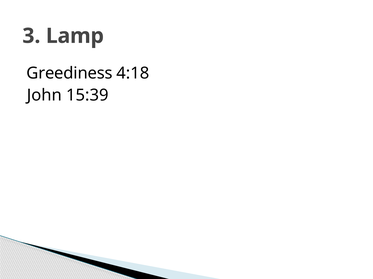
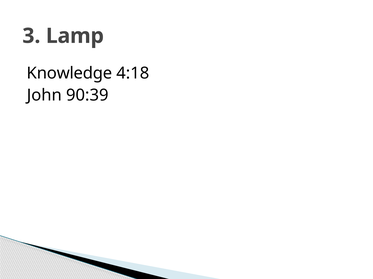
Greediness: Greediness -> Knowledge (70, 73)
15:39: 15:39 -> 90:39 (87, 95)
